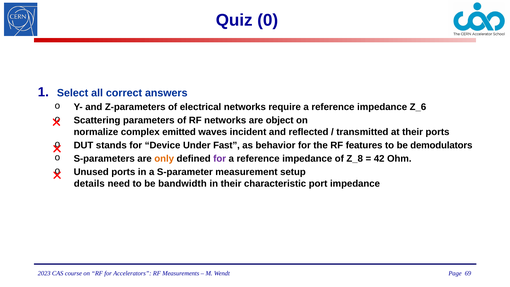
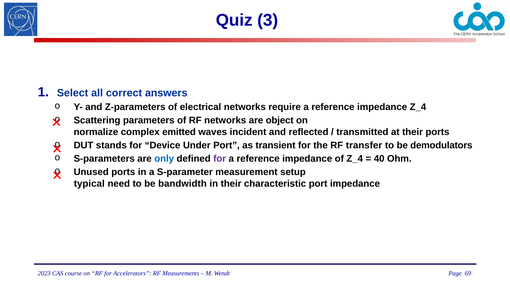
0: 0 -> 3 (268, 20)
impedance Z_6: Z_6 -> Z_4 (418, 107)
Under Fast: Fast -> Port (226, 145)
behavior: behavior -> transient (276, 145)
features: features -> transfer (364, 145)
only colour: orange -> blue (164, 159)
of Z_8: Z_8 -> Z_4 (355, 159)
42: 42 -> 40 (379, 159)
details: details -> typical (89, 183)
